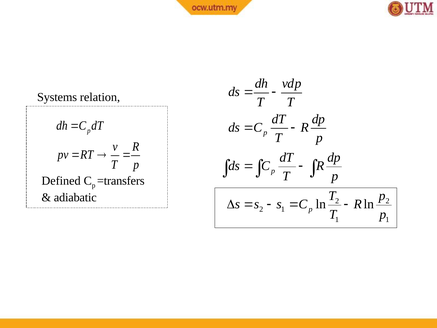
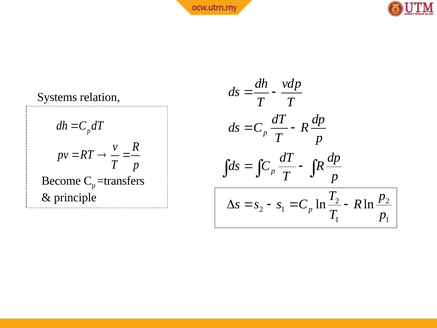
Defined: Defined -> Become (61, 181)
adiabatic: adiabatic -> principle (75, 197)
